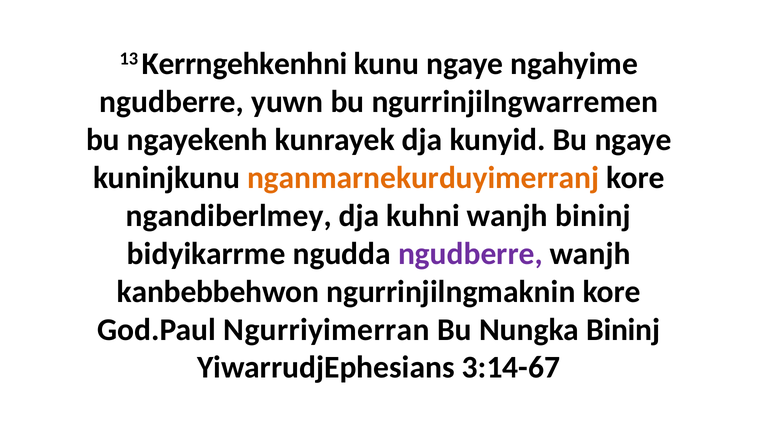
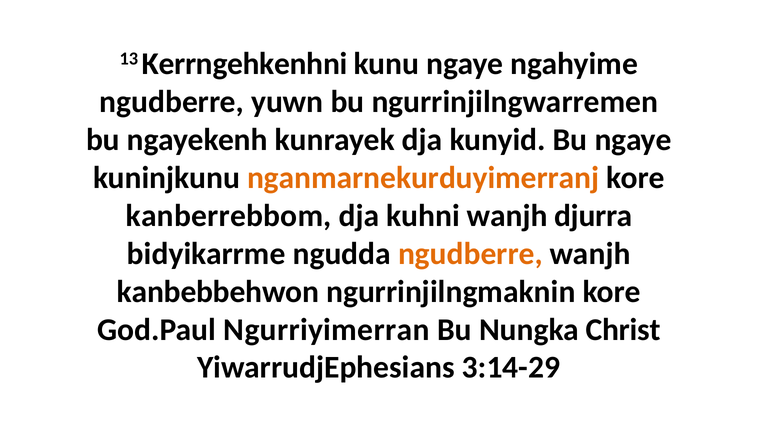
ngandiberlmey: ngandiberlmey -> kanberrebbom (229, 215)
wanjh bininj: bininj -> djurra (593, 215)
ngudberre colour: purple -> orange (470, 253)
Nungka Bininj: Bininj -> Christ (623, 329)
3:14-67: 3:14-67 -> 3:14-29 (511, 367)
